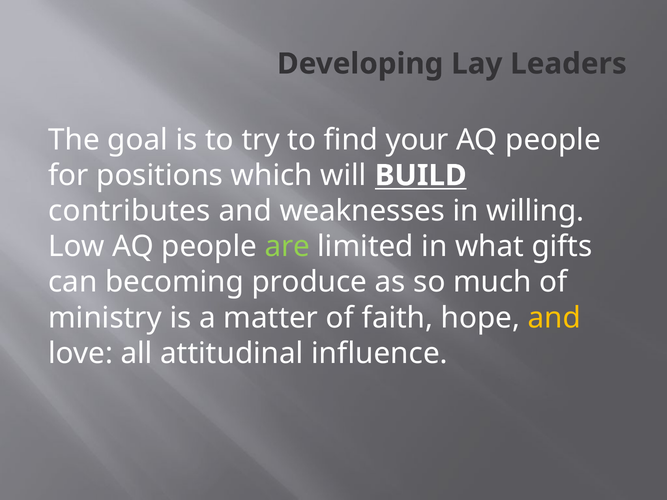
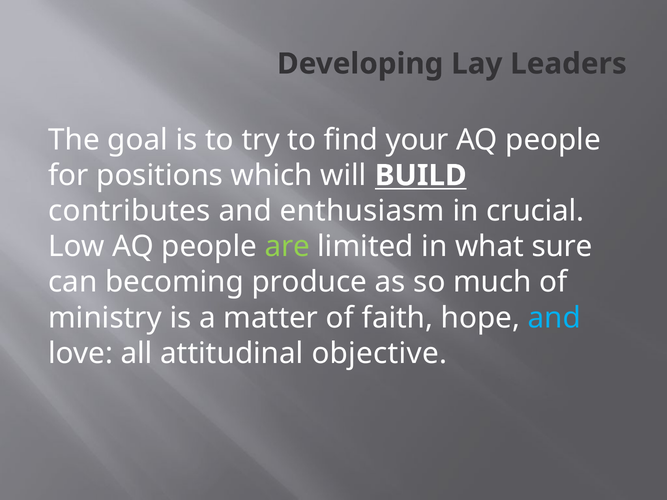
weaknesses: weaknesses -> enthusiasm (362, 211)
willing: willing -> crucial (535, 211)
gifts: gifts -> sure (562, 247)
and colour: yellow -> light blue (554, 318)
influence: influence -> objective (379, 354)
